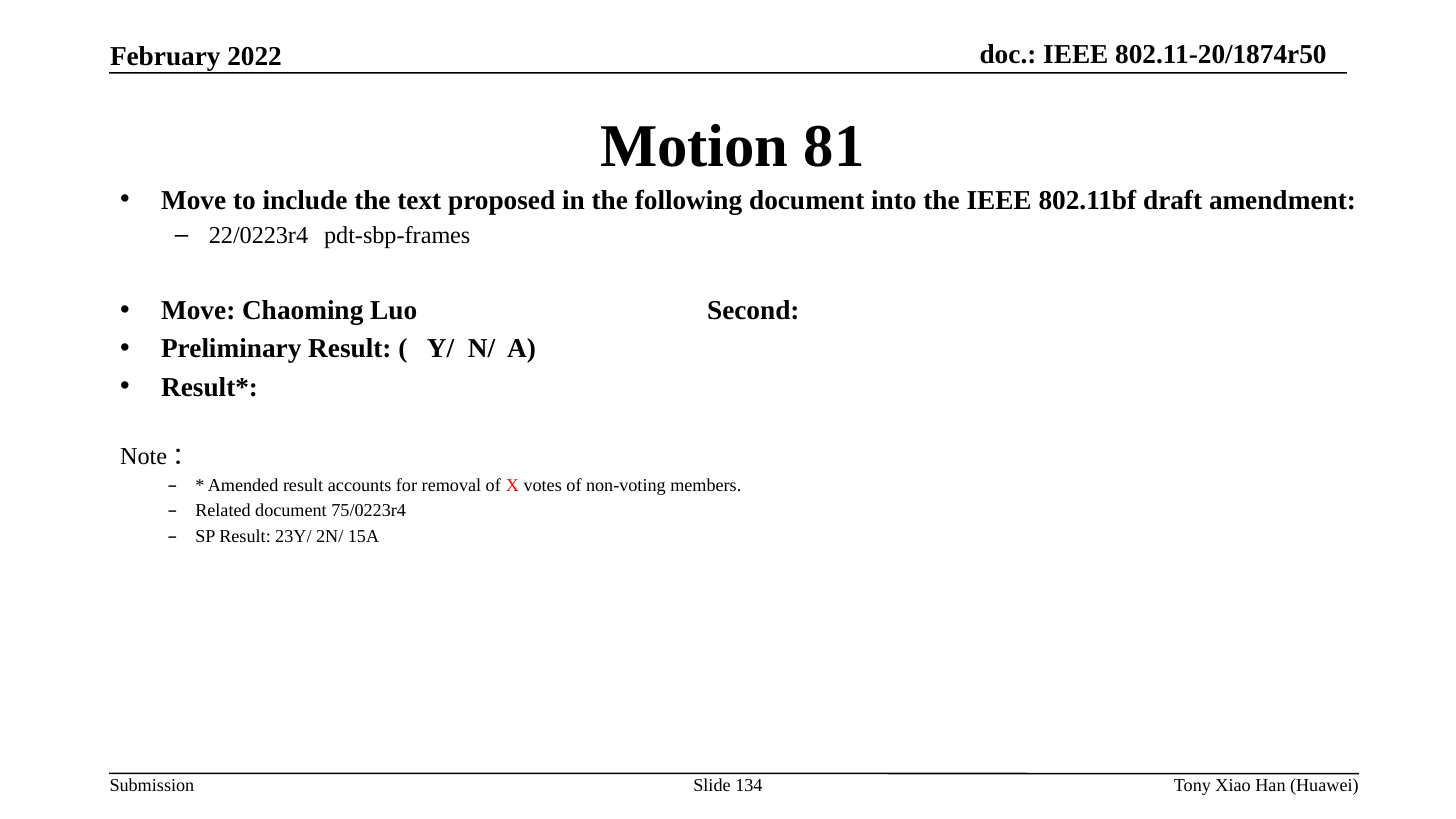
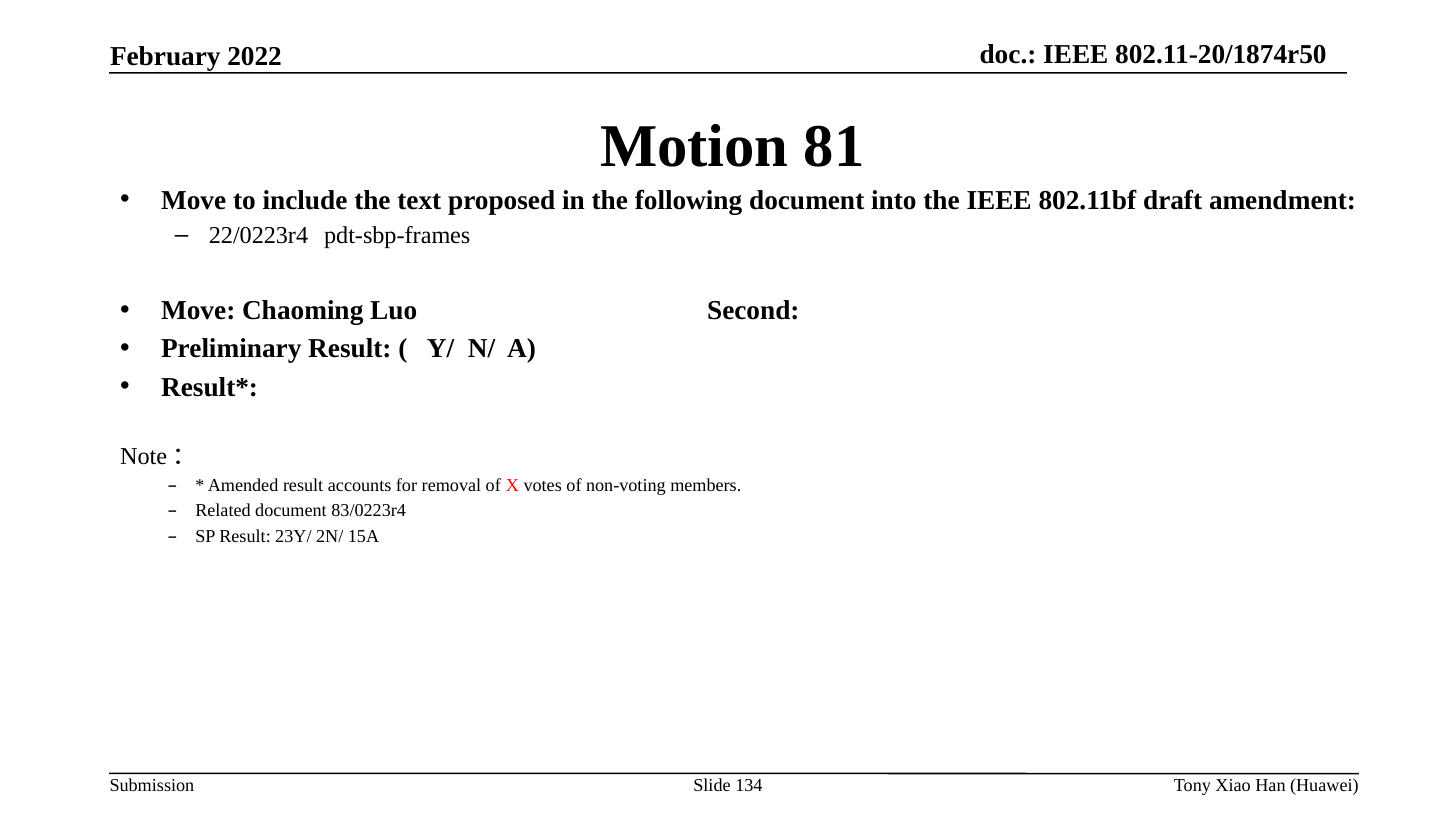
75/0223r4: 75/0223r4 -> 83/0223r4 (369, 511)
